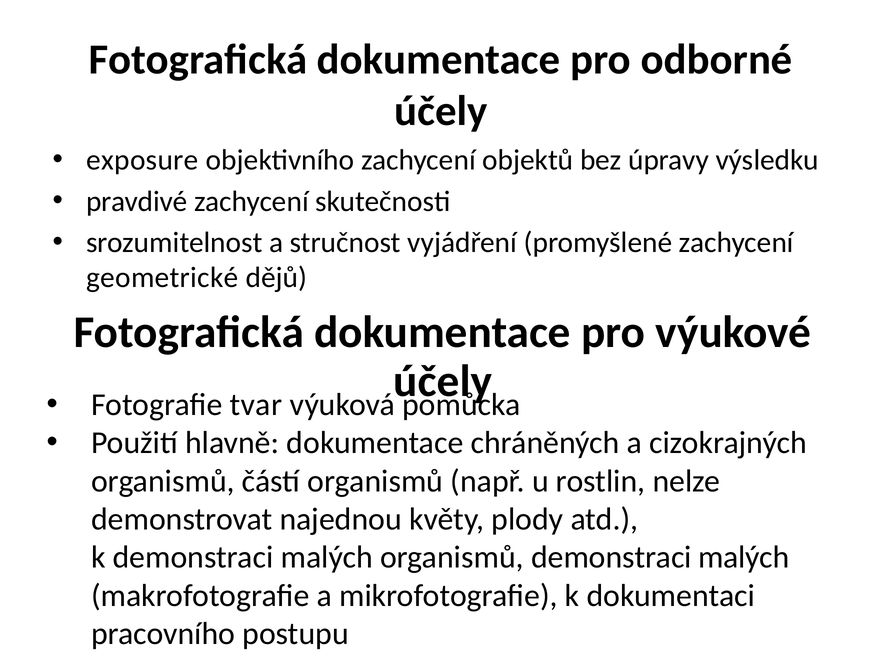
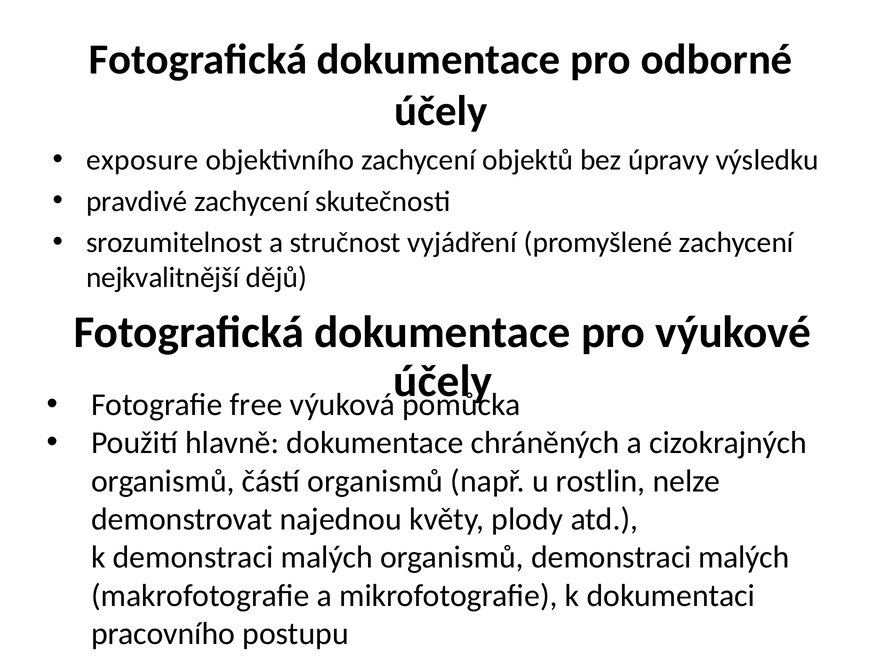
geometrické: geometrické -> nejkvalitnější (163, 278)
tvar: tvar -> free (256, 405)
